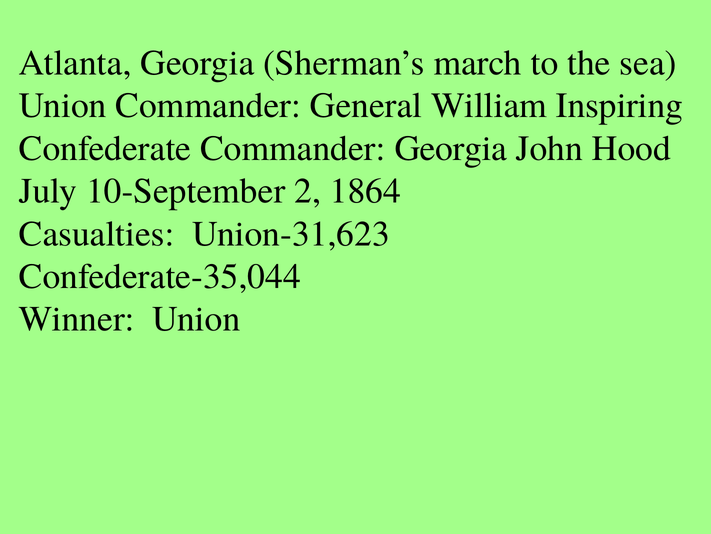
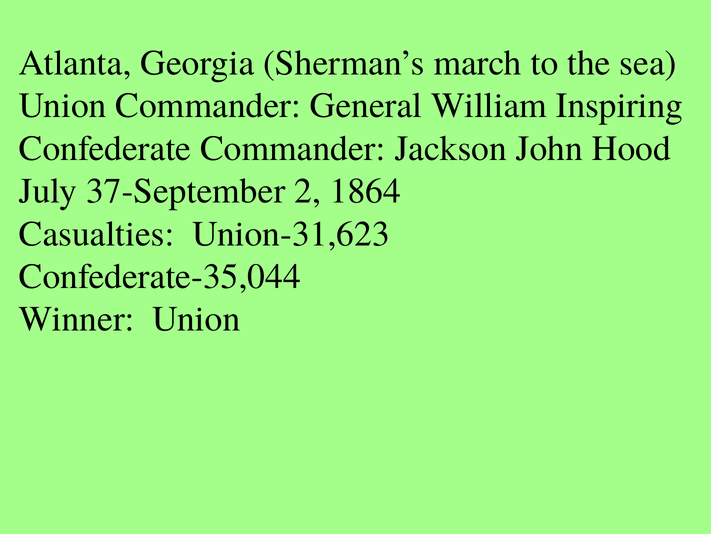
Commander Georgia: Georgia -> Jackson (451, 148)
10-September: 10-September -> 37-September (186, 191)
